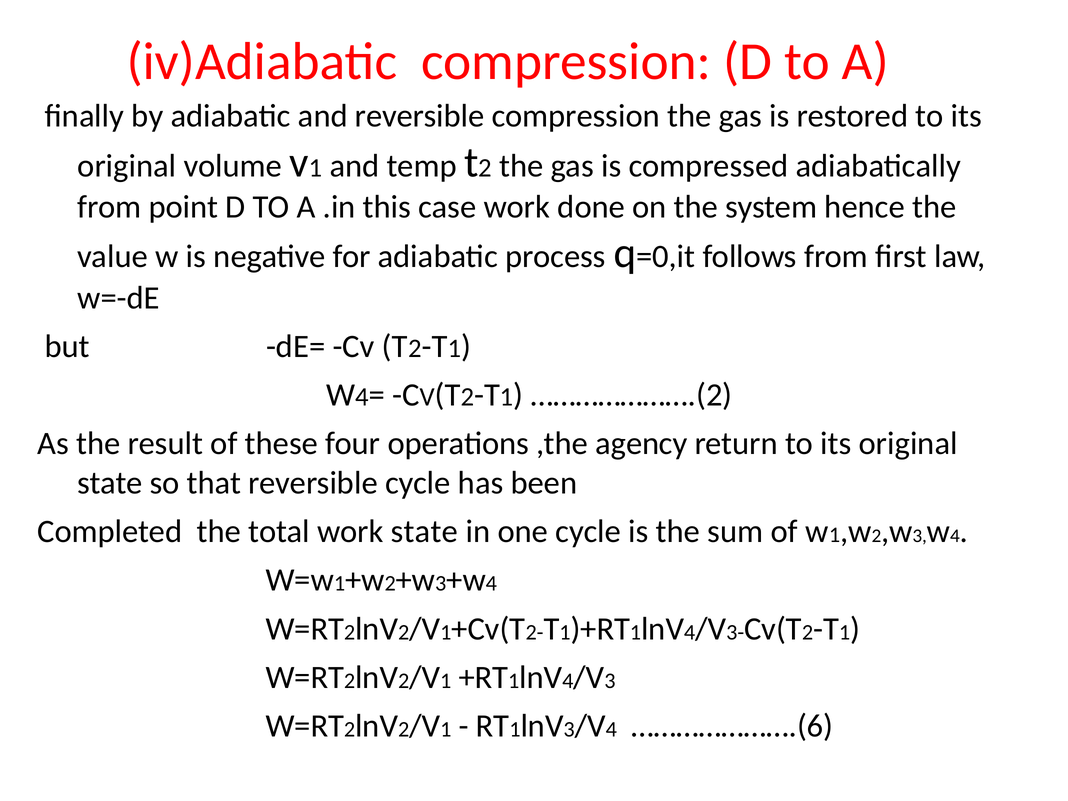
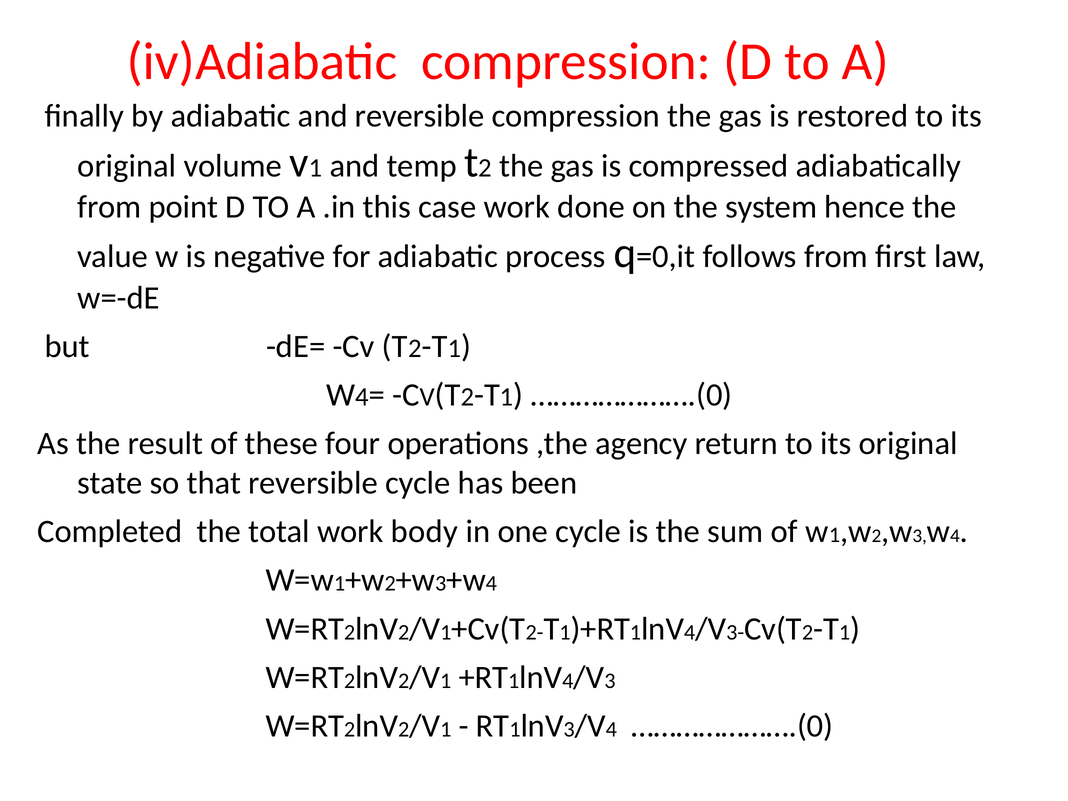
………………….(2: ………………….(2 -> ………………….(0 (631, 395)
work state: state -> body (424, 532)
………………….(6: ………………….(6 -> ………………….(0 (732, 726)
